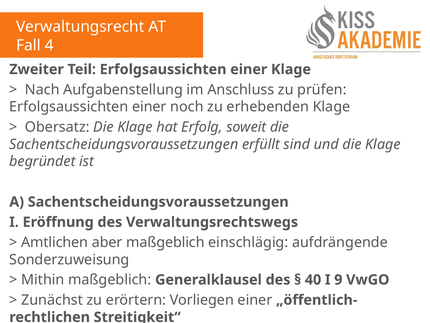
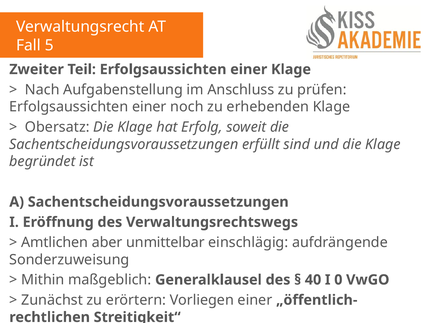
4: 4 -> 5 (49, 45)
aber maßgeblich: maßgeblich -> unmittelbar (165, 242)
9: 9 -> 0 (338, 279)
